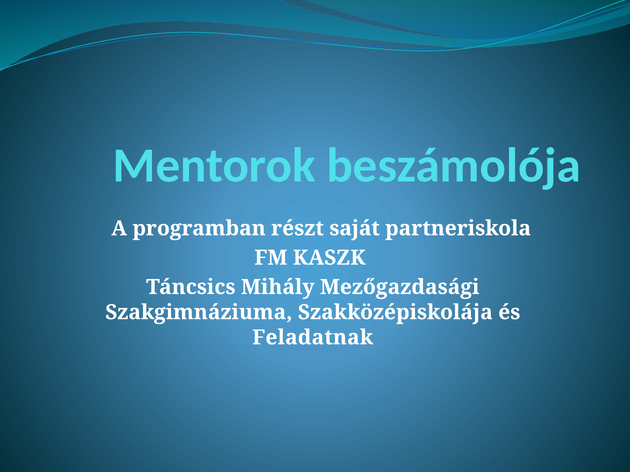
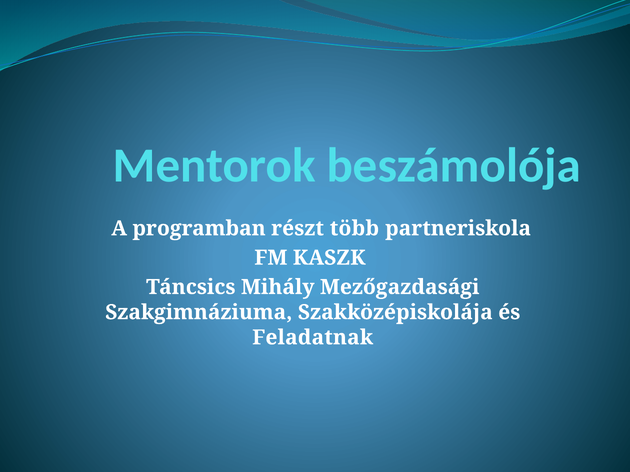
saját: saját -> több (354, 229)
